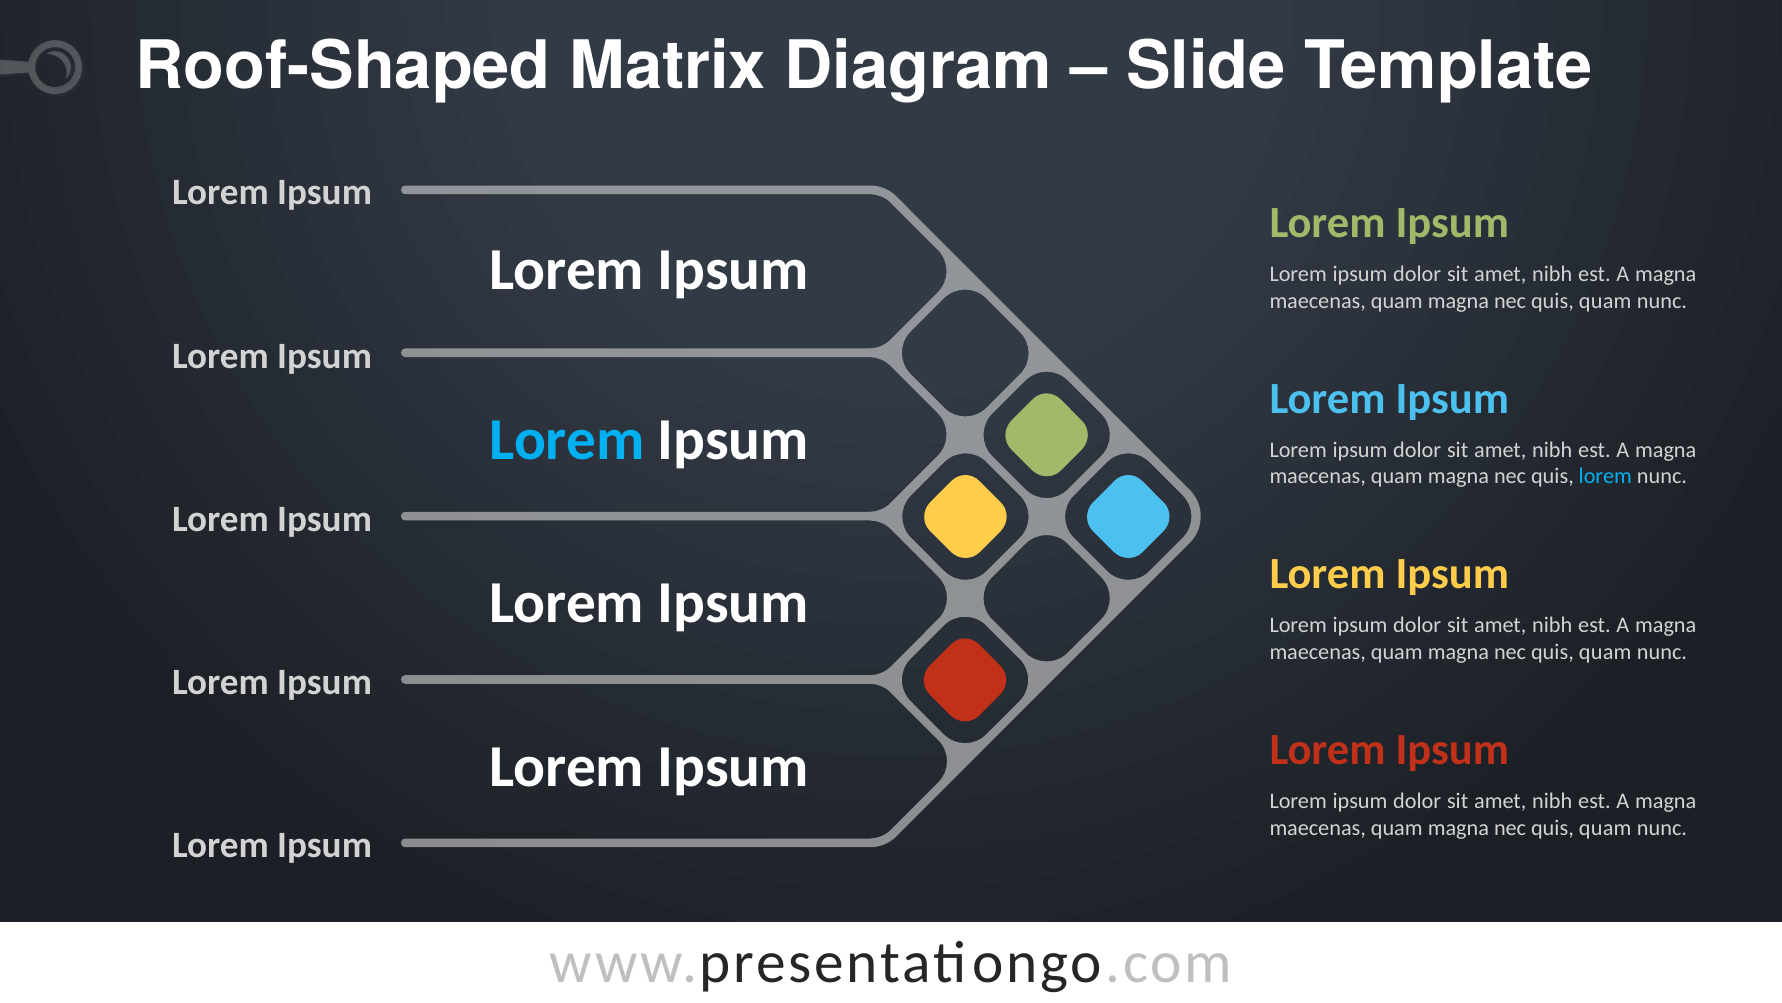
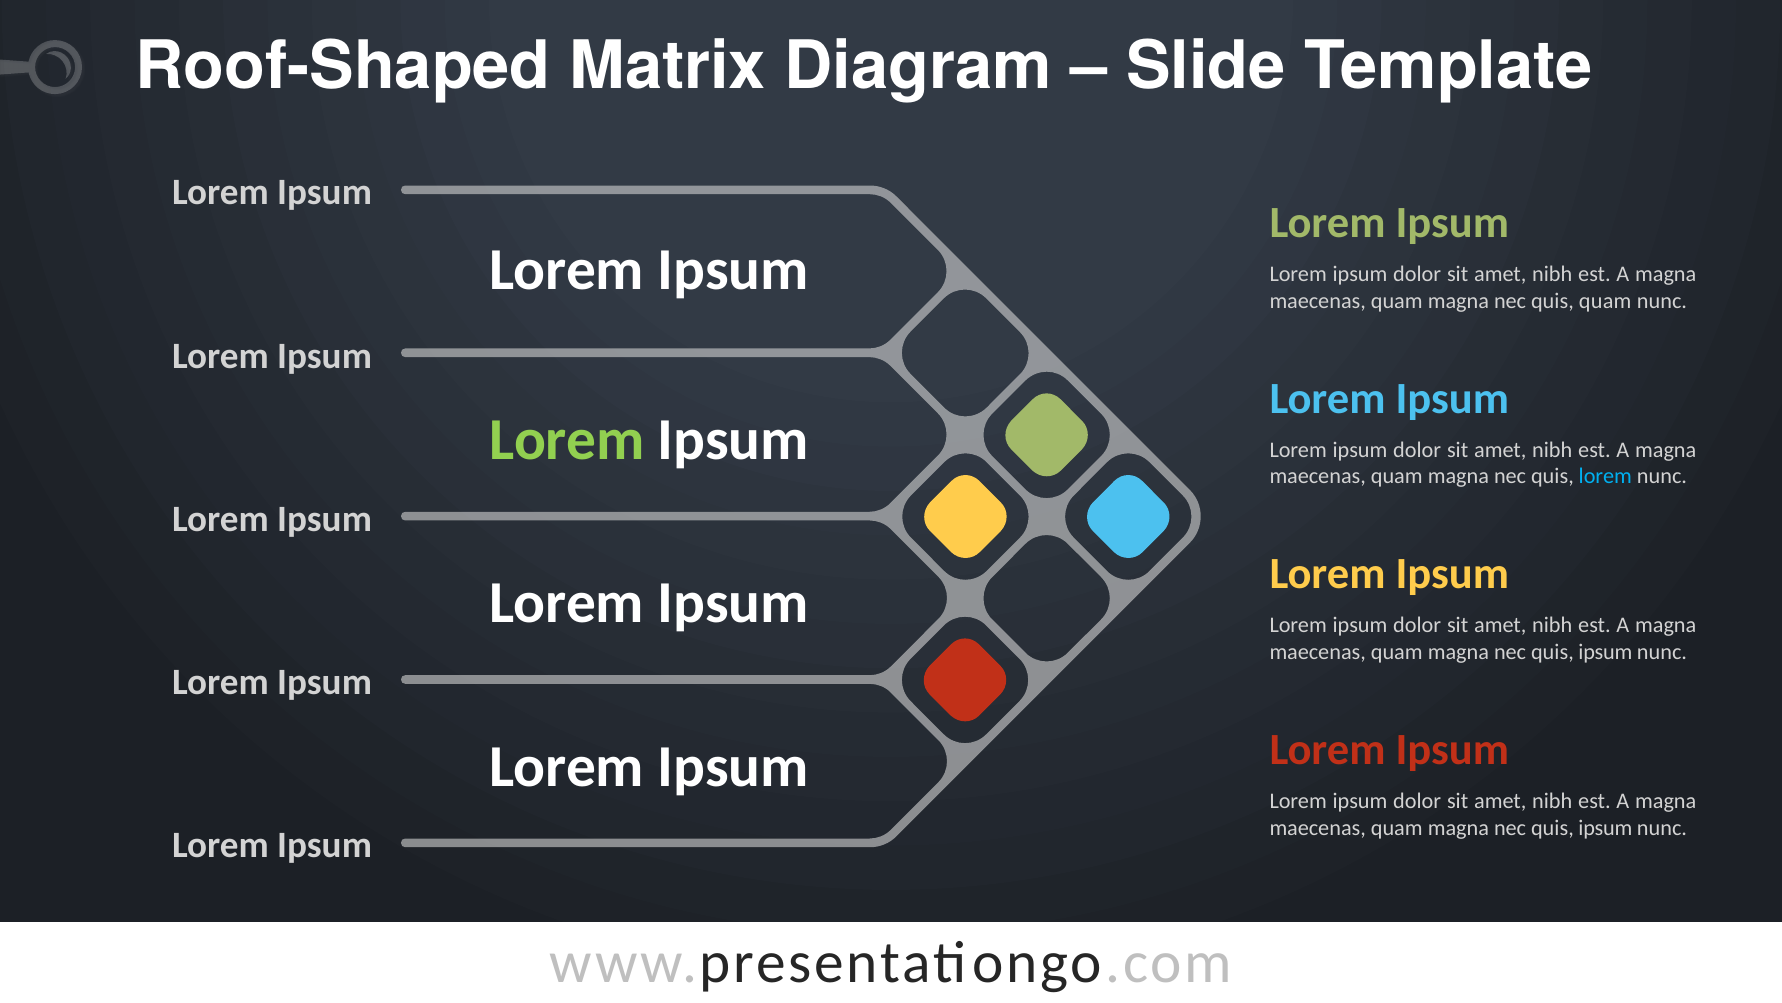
Lorem colour: light blue -> light green (567, 439)
quam: quam -> ipsum (1605, 652)
quam: quam -> ipsum (1605, 827)
